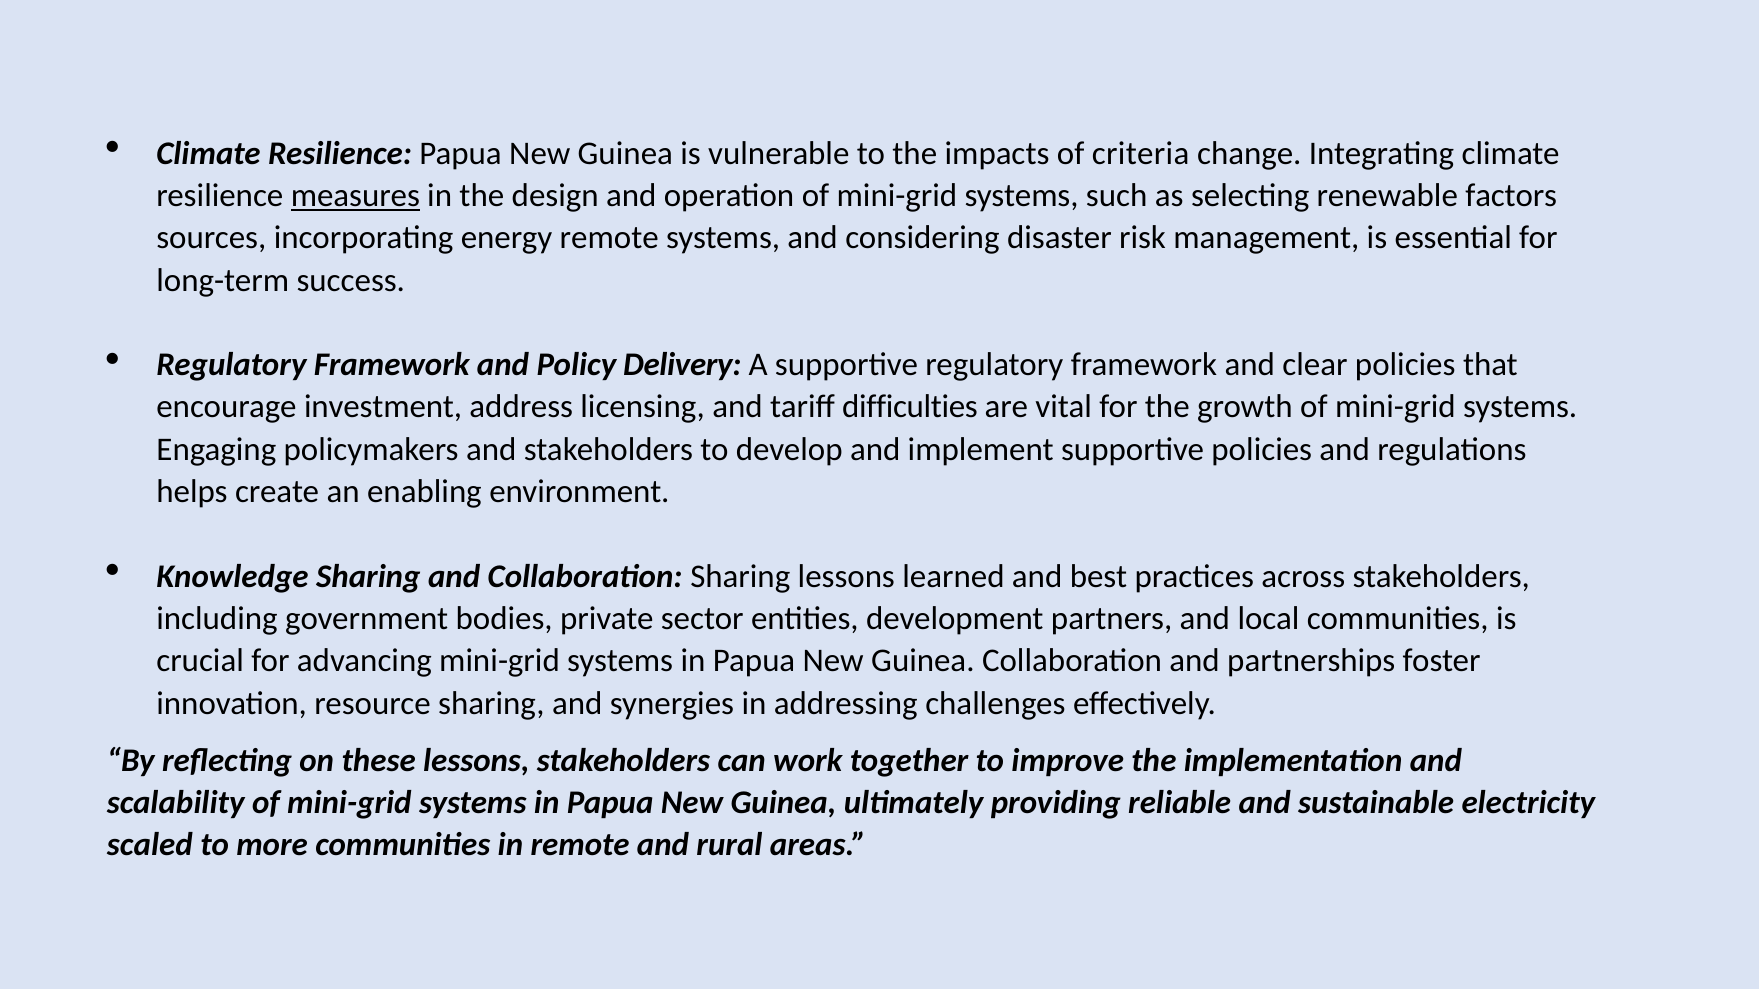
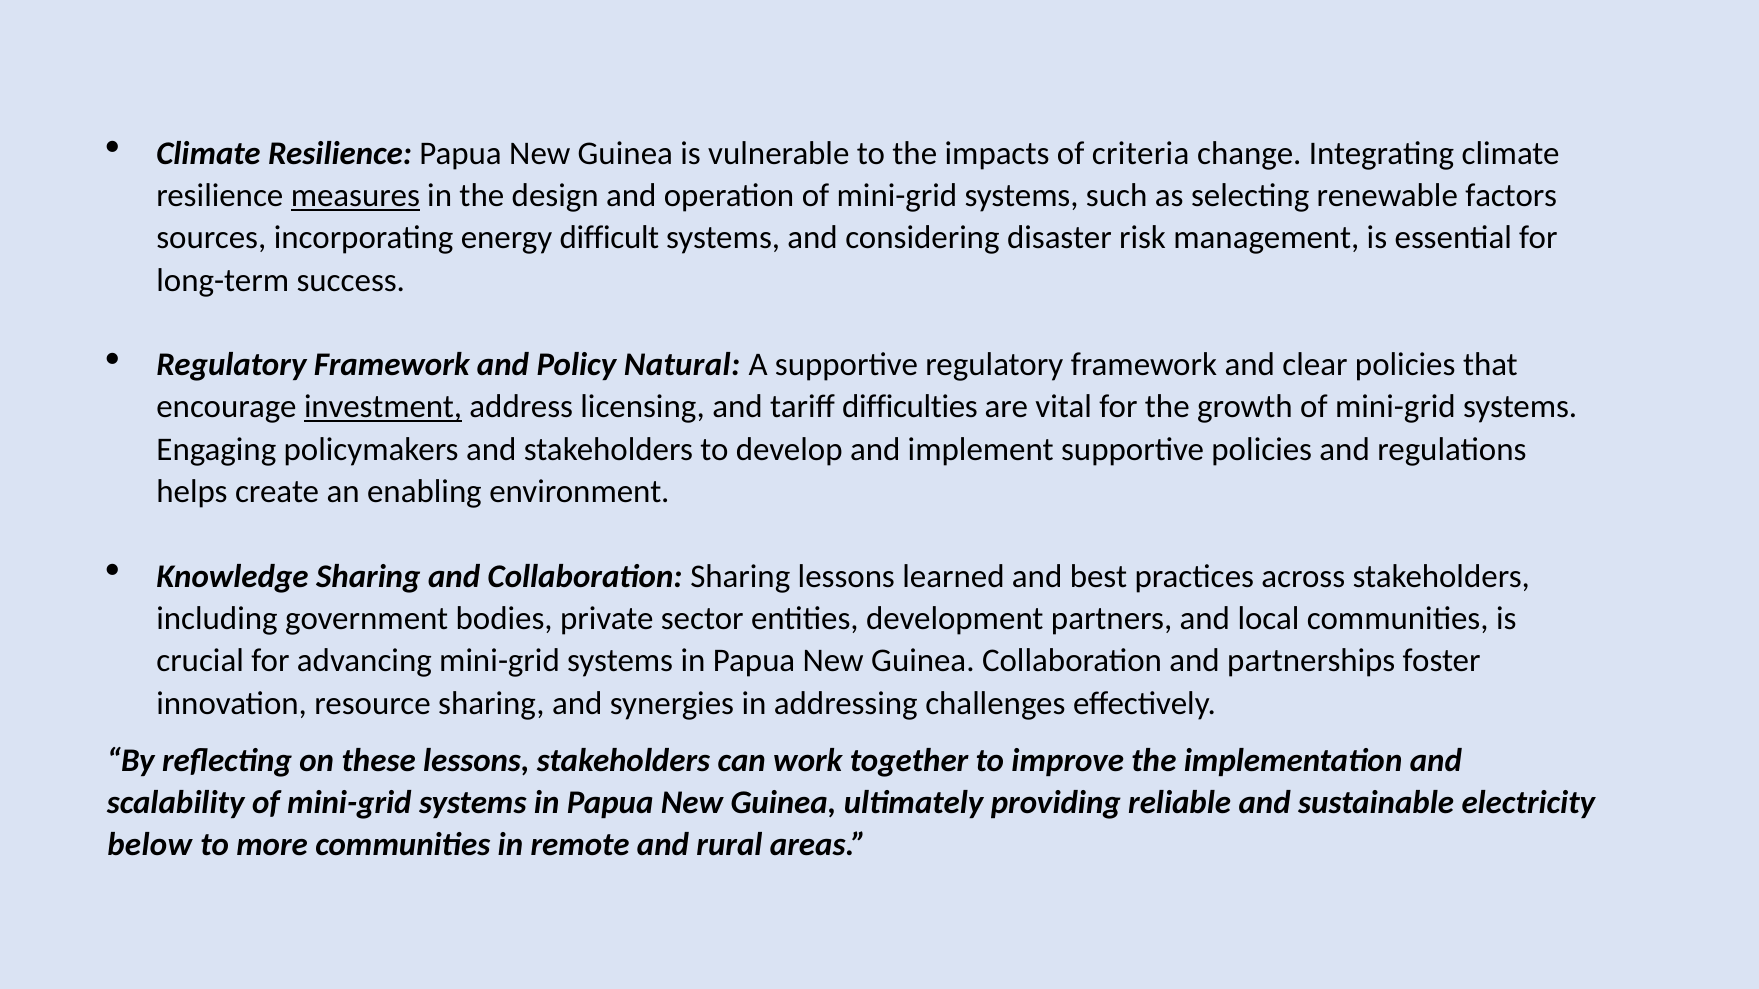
energy remote: remote -> difficult (609, 238)
Delivery: Delivery -> Natural (682, 365)
investment underline: none -> present (383, 407)
scaled: scaled -> below (150, 845)
